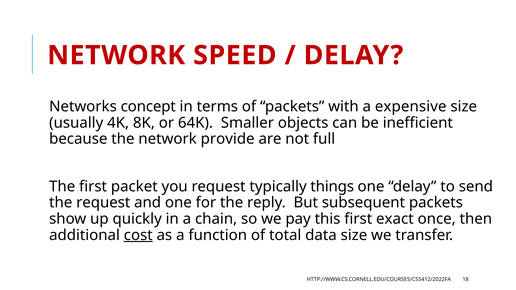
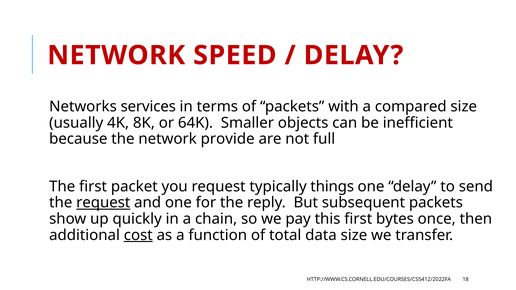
concept: concept -> services (148, 107)
expensive: expensive -> compared (411, 107)
request underline: none -> present (103, 203)
exact: exact -> bytes (395, 219)
